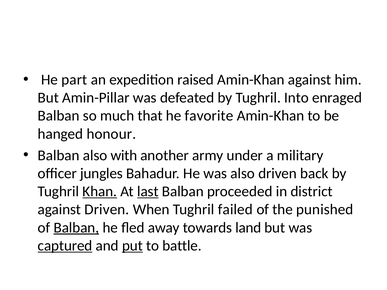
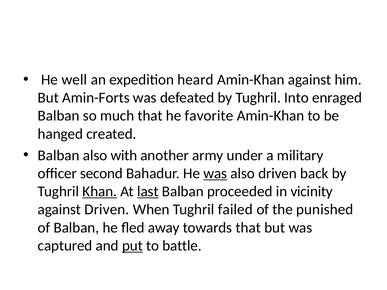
part: part -> well (74, 80)
raised: raised -> heard (195, 80)
Amin-Pillar: Amin-Pillar -> Amin-Forts (96, 98)
honour: honour -> created (111, 134)
jungles: jungles -> second (102, 174)
was underline: none -> present (215, 174)
district: district -> vicinity (312, 192)
Balban underline: present -> none (76, 228)
towards land: land -> that (248, 228)
captured underline: present -> none (65, 246)
